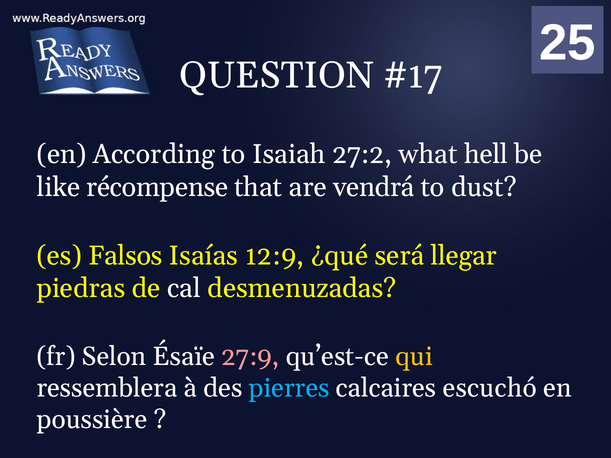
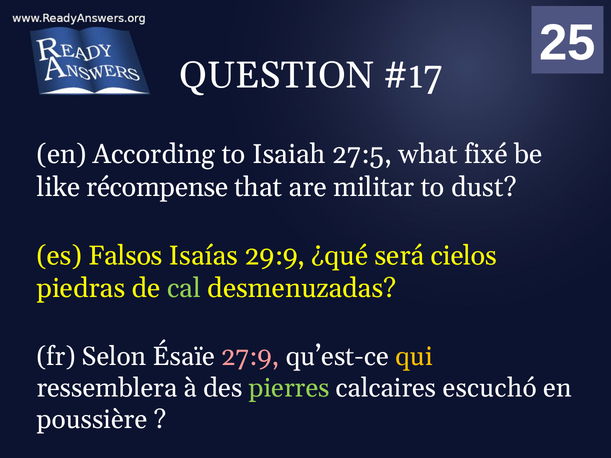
27:2: 27:2 -> 27:5 (362, 155)
hell: hell -> fixé (486, 155)
vendrá: vendrá -> militar (374, 187)
12:9: 12:9 -> 29:9 (275, 256)
llegar: llegar -> cielos (464, 256)
cal colour: white -> light green (184, 289)
pierres colour: light blue -> light green (289, 388)
